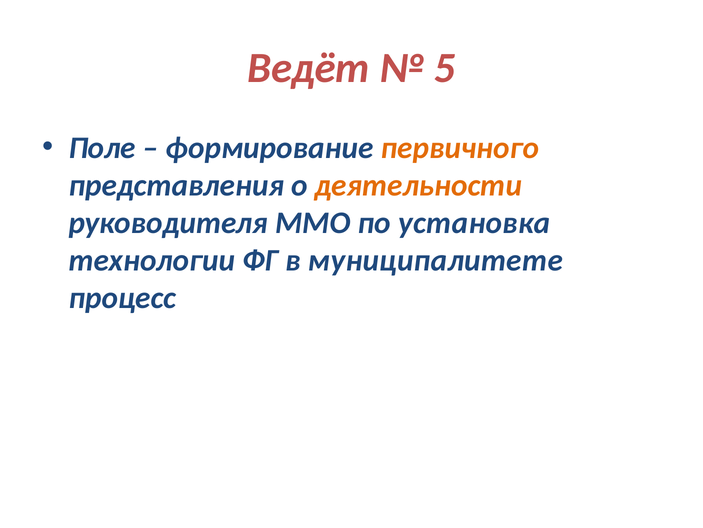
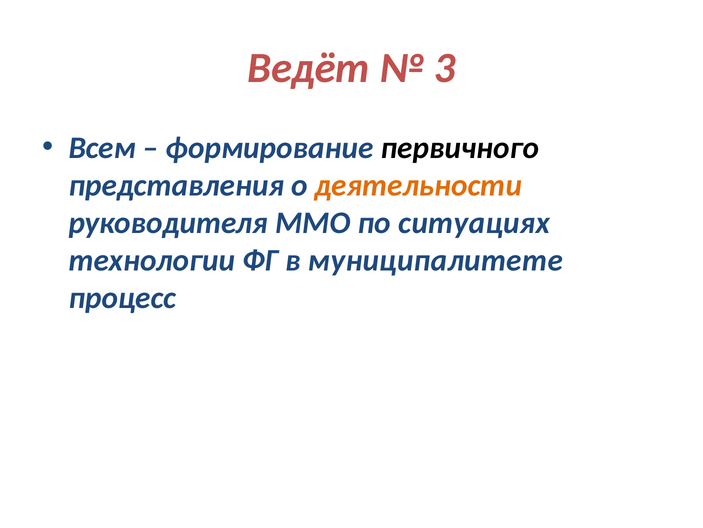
5: 5 -> 3 (445, 68)
Поле: Поле -> Всем (102, 147)
первичного colour: orange -> black (460, 147)
установка: установка -> ситуациях (474, 222)
